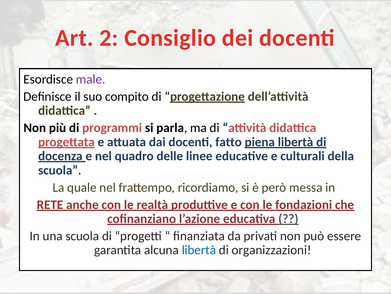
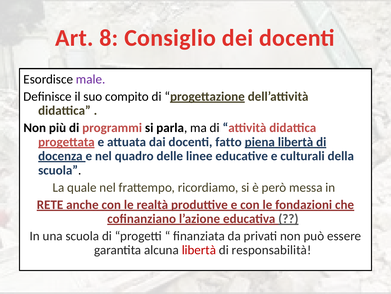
2: 2 -> 8 (109, 38)
libertà colour: blue -> red (199, 250)
organizzazioni: organizzazioni -> responsabilità (271, 250)
